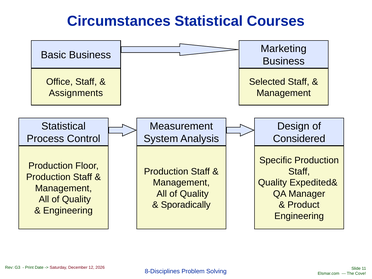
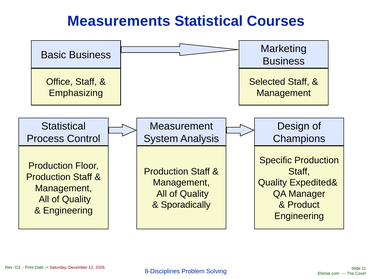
Circumstances: Circumstances -> Measurements (119, 21)
Assignments: Assignments -> Emphasizing (76, 93)
Considered: Considered -> Champions (299, 139)
